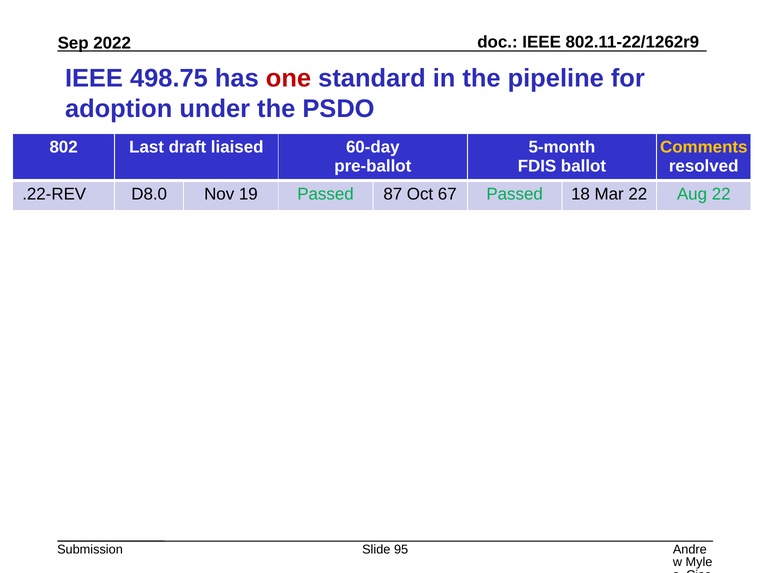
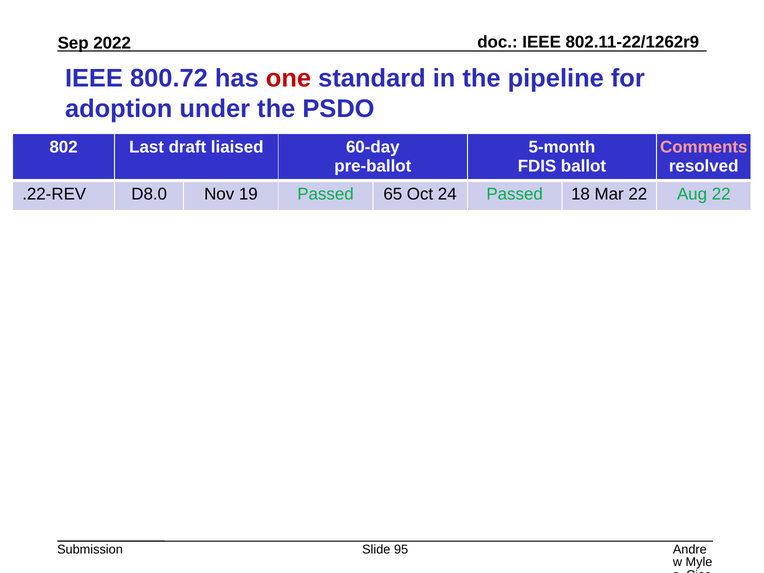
498.75: 498.75 -> 800.72 (169, 78)
Comments colour: yellow -> pink (704, 147)
87: 87 -> 65 (393, 194)
67: 67 -> 24 (447, 194)
